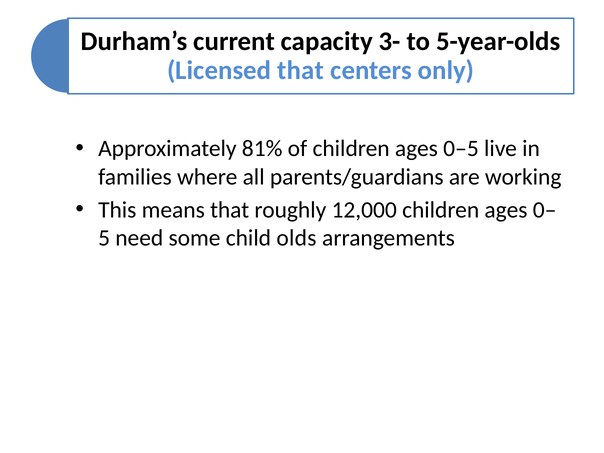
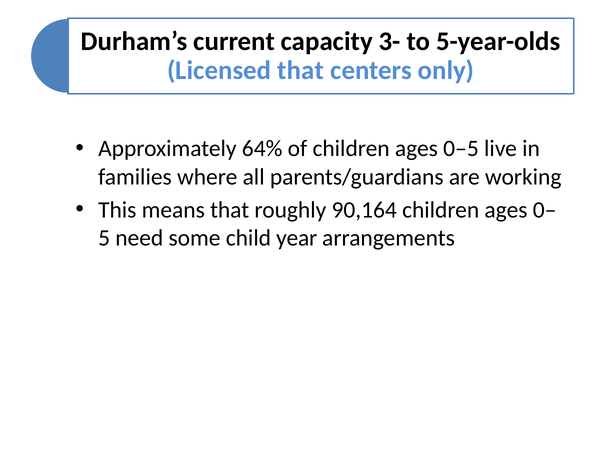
81%: 81% -> 64% (262, 149)
12,000: 12,000 -> 90,164 (364, 210)
olds: olds -> year (297, 238)
